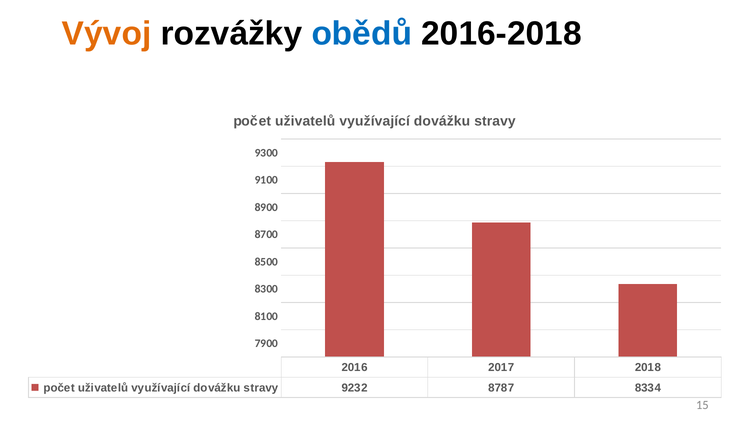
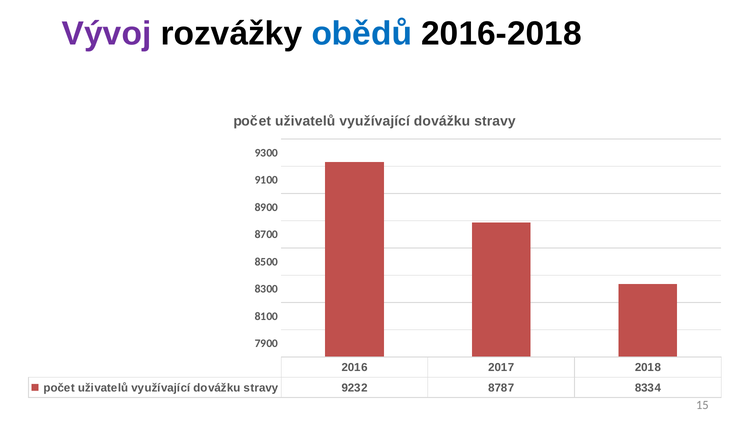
Vývoj colour: orange -> purple (107, 34)
